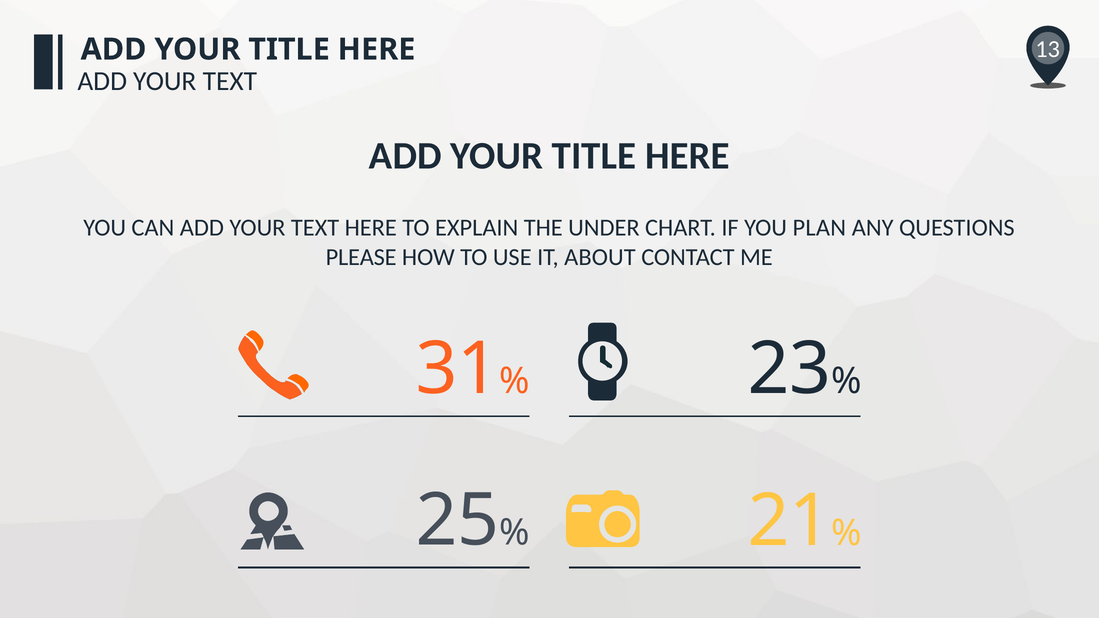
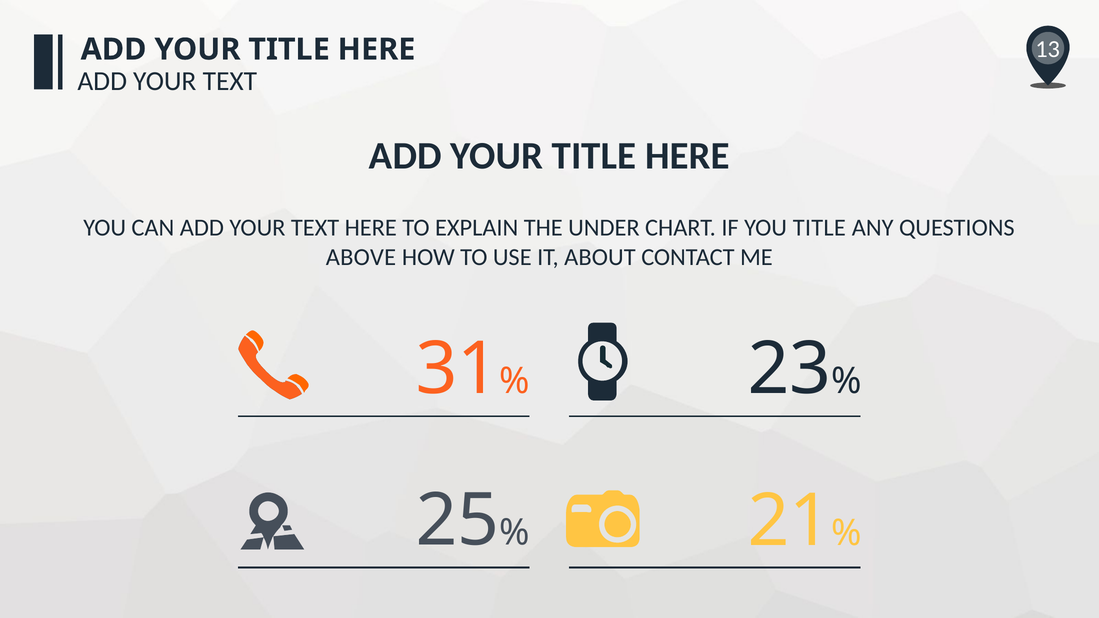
YOU PLAN: PLAN -> TITLE (819, 228)
PLEASE: PLEASE -> ABOVE (361, 257)
